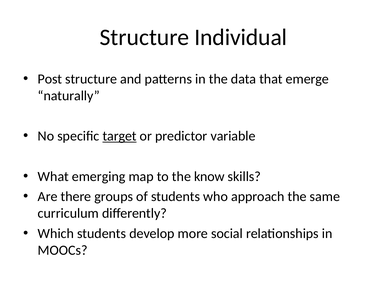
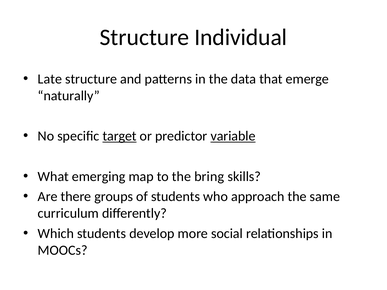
Post: Post -> Late (50, 79)
variable underline: none -> present (233, 136)
know: know -> bring (209, 177)
